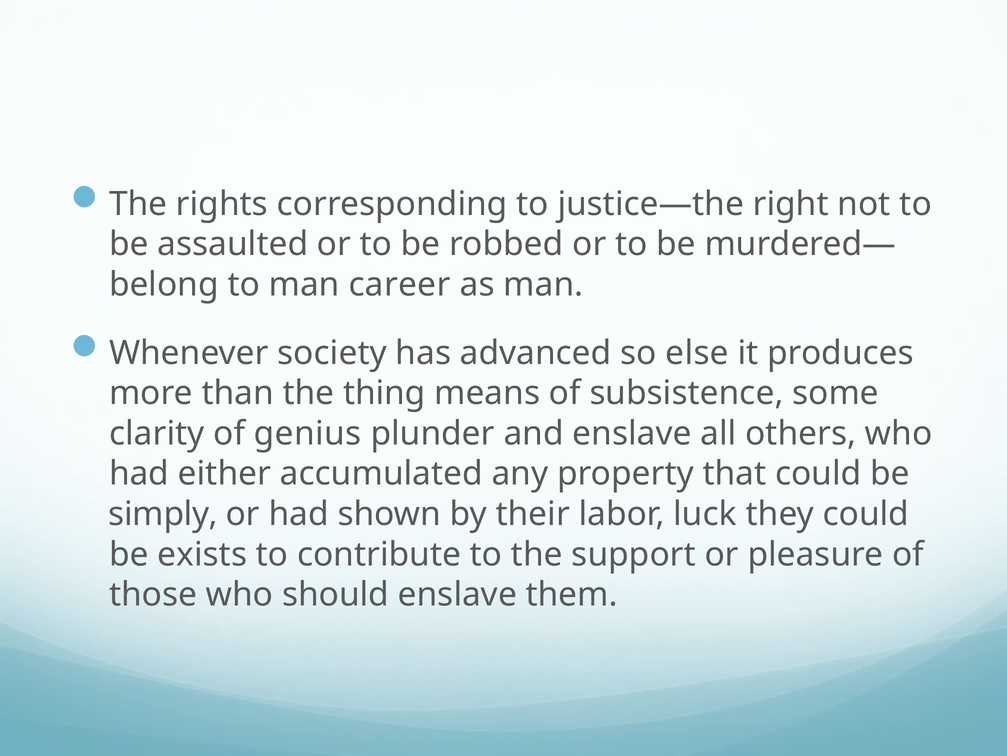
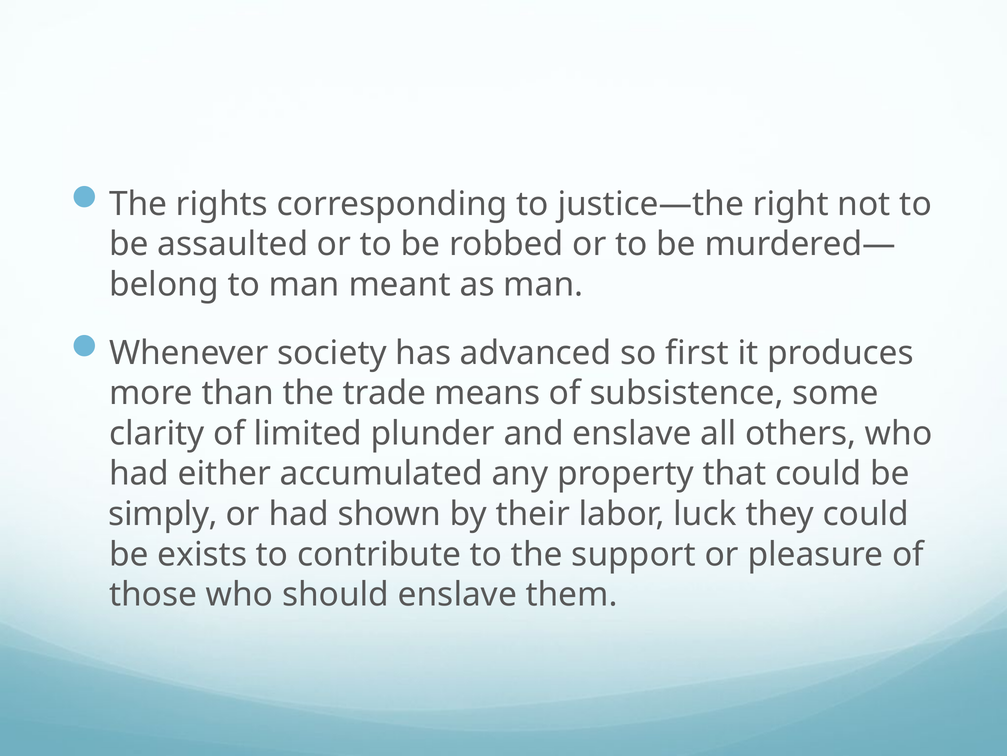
career: career -> meant (400, 284)
else: else -> first (697, 353)
thing: thing -> trade (384, 393)
genius: genius -> limited (308, 433)
